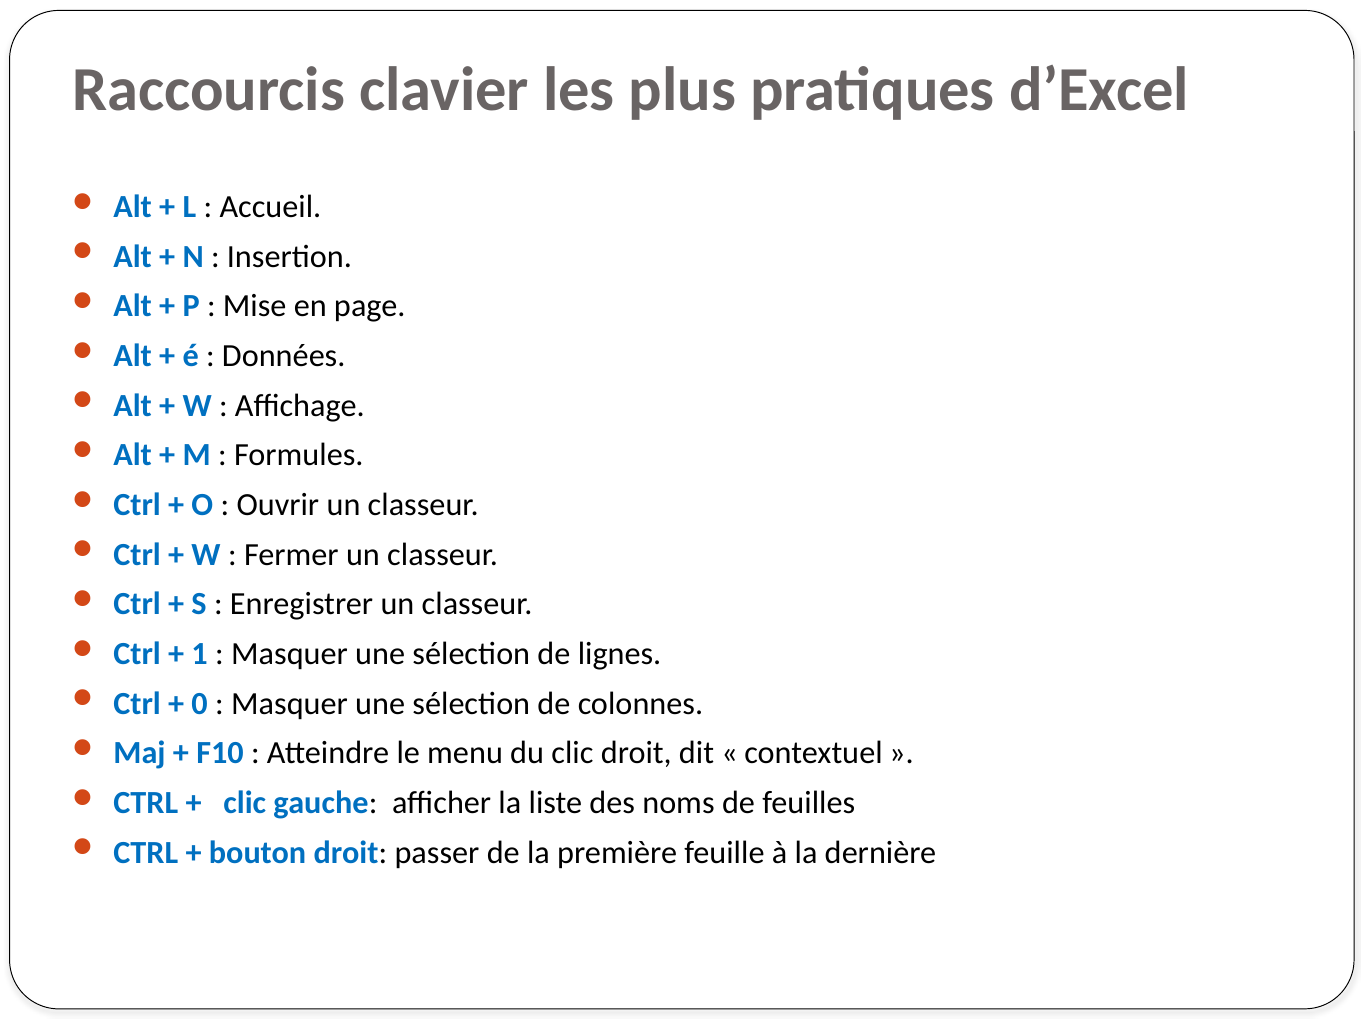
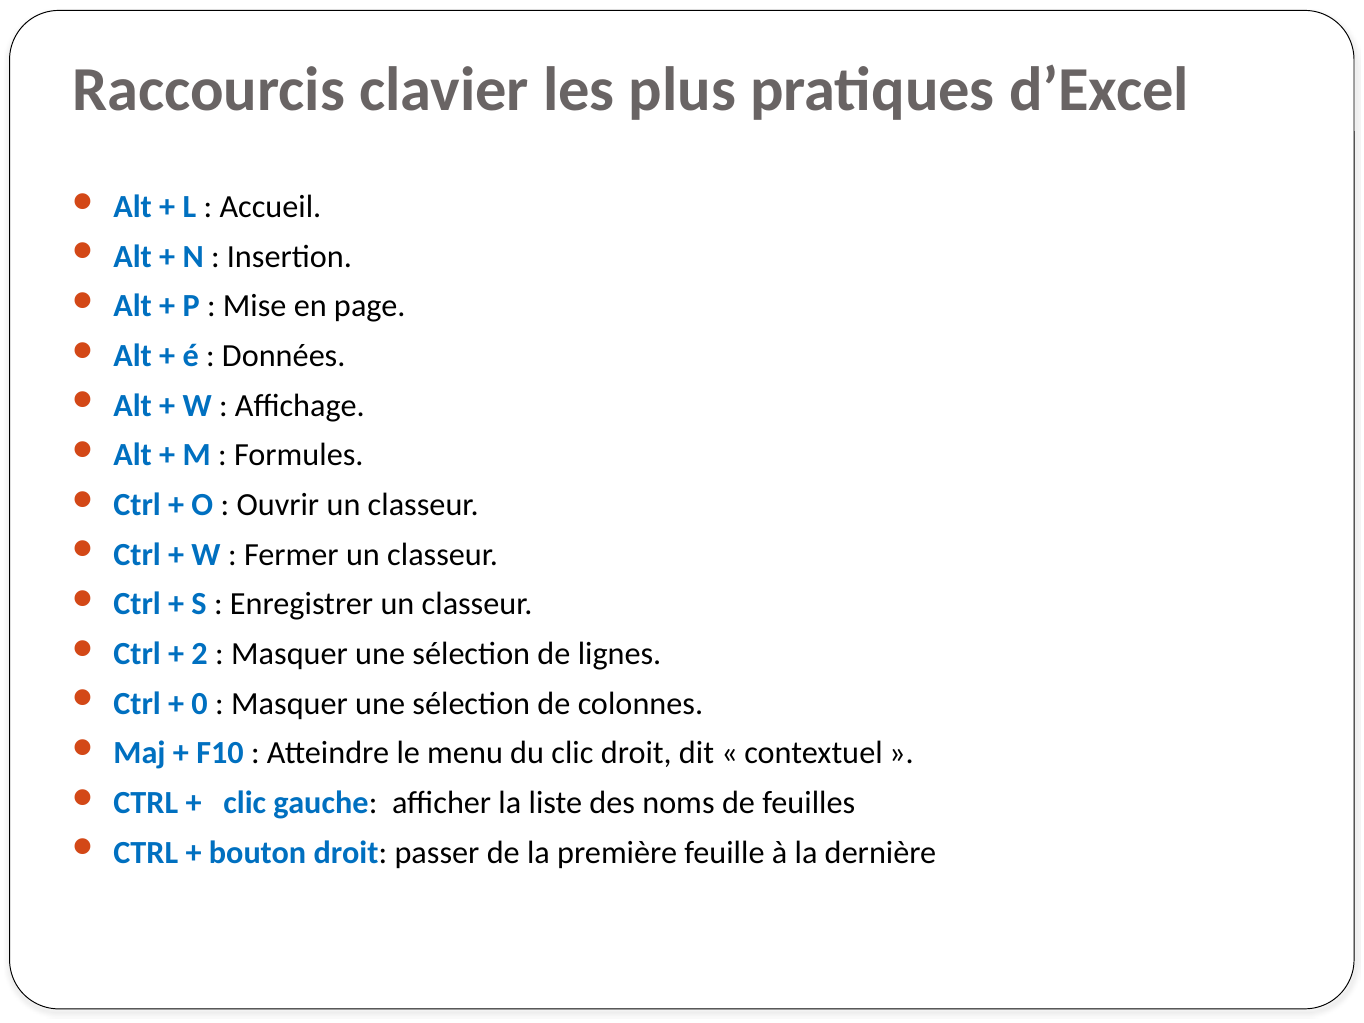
1: 1 -> 2 (200, 654)
